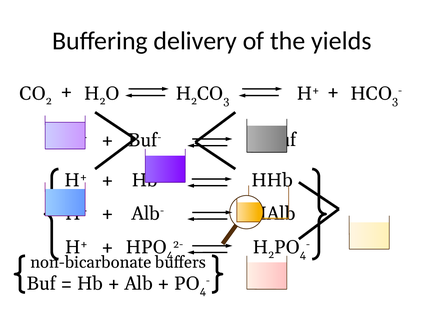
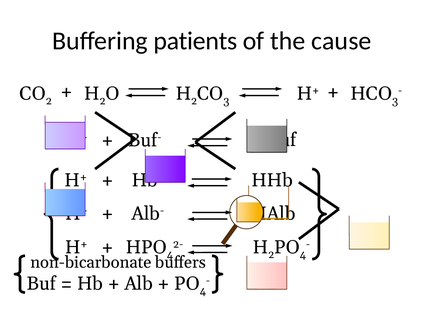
delivery: delivery -> patients (195, 41)
yields: yields -> cause (341, 41)
